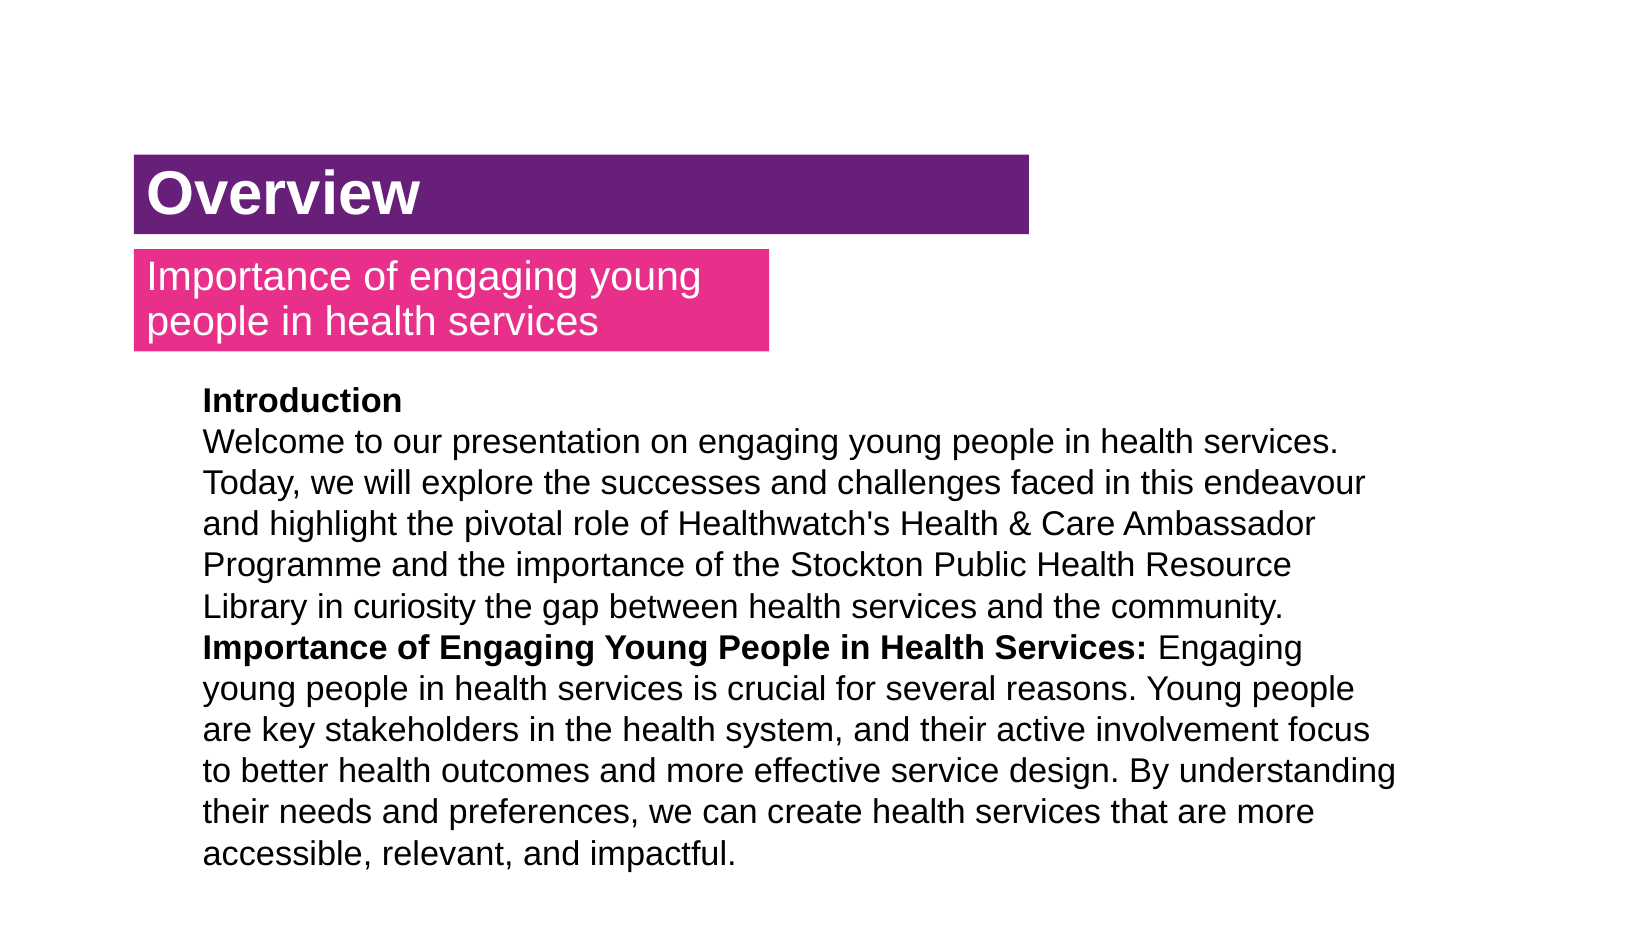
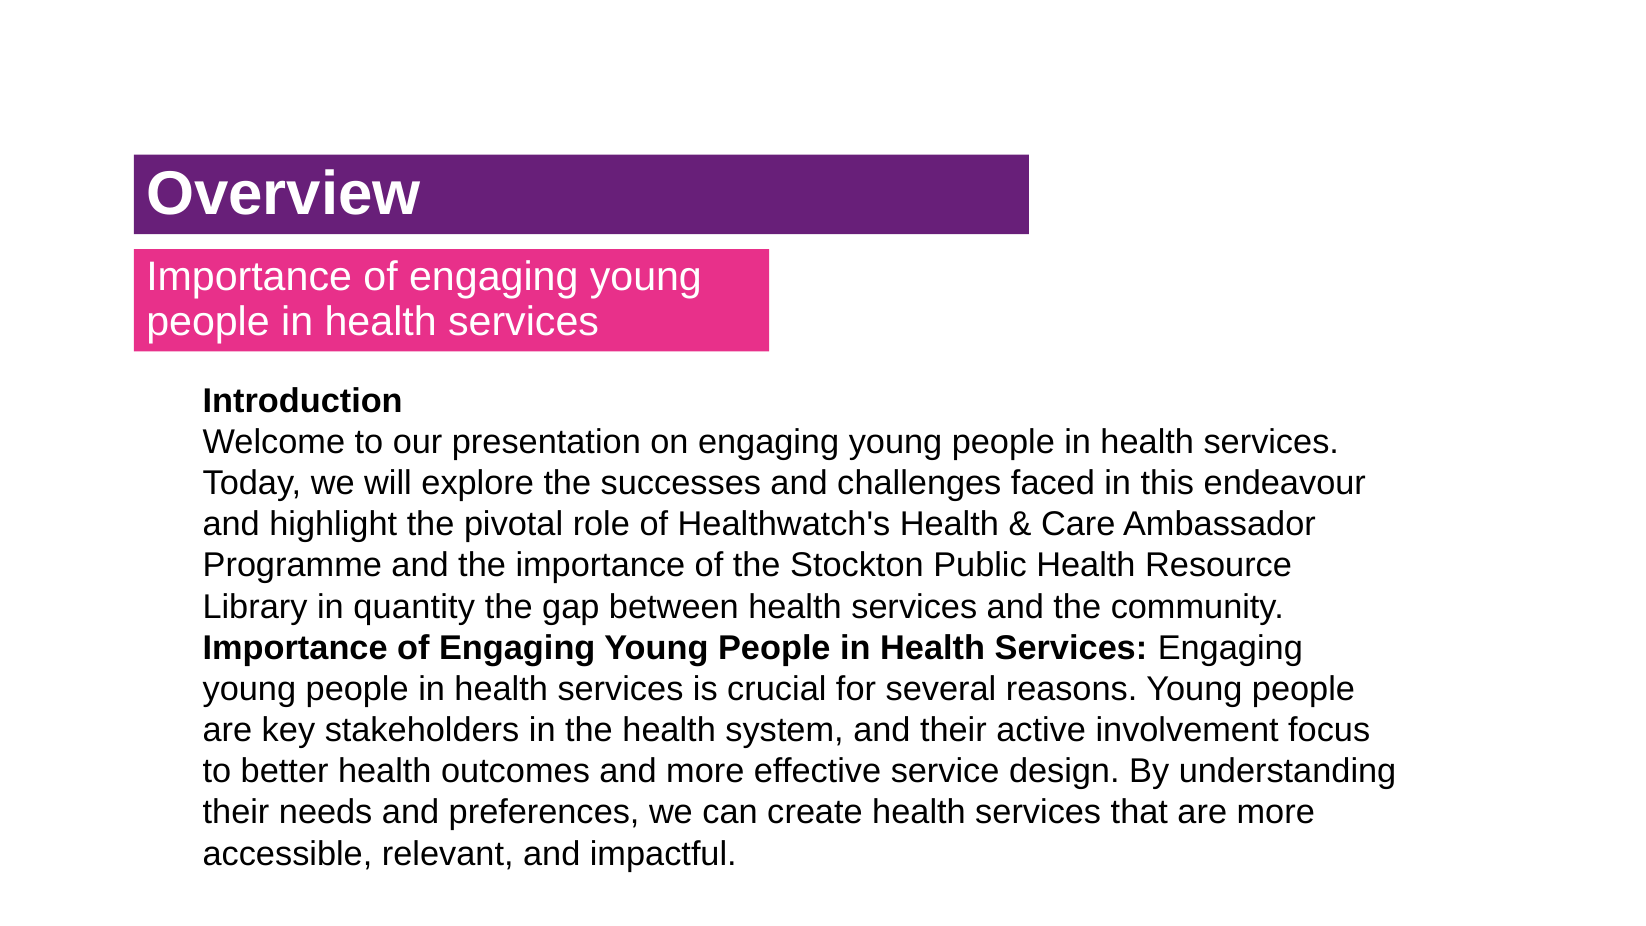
curiosity: curiosity -> quantity (414, 607)
